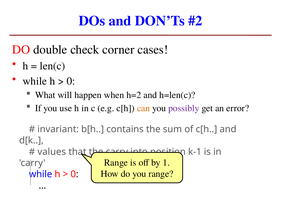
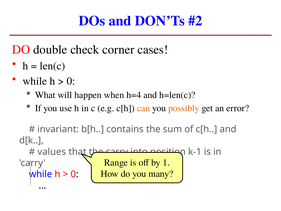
h=2: h=2 -> h=4 (134, 95)
possibly colour: purple -> orange (184, 108)
you range: range -> many (161, 174)
